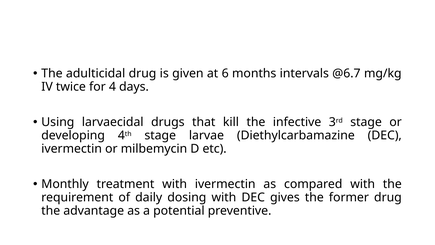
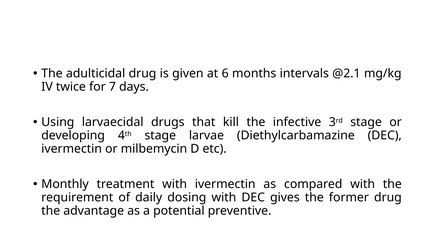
@6.7: @6.7 -> @2.1 (346, 73)
4: 4 -> 7 (112, 87)
